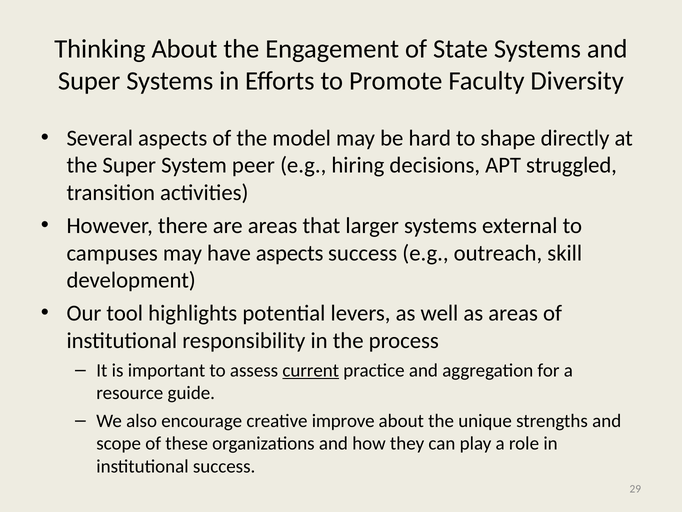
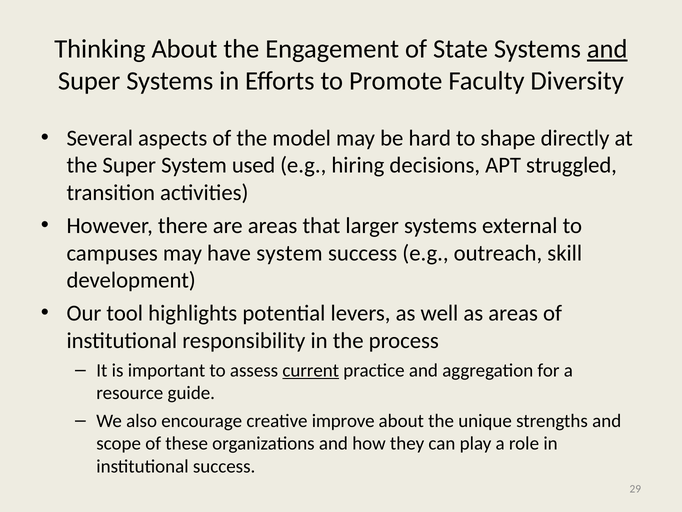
and underline: none -> present (607, 49)
peer: peer -> used (254, 165)
have aspects: aspects -> system (289, 253)
